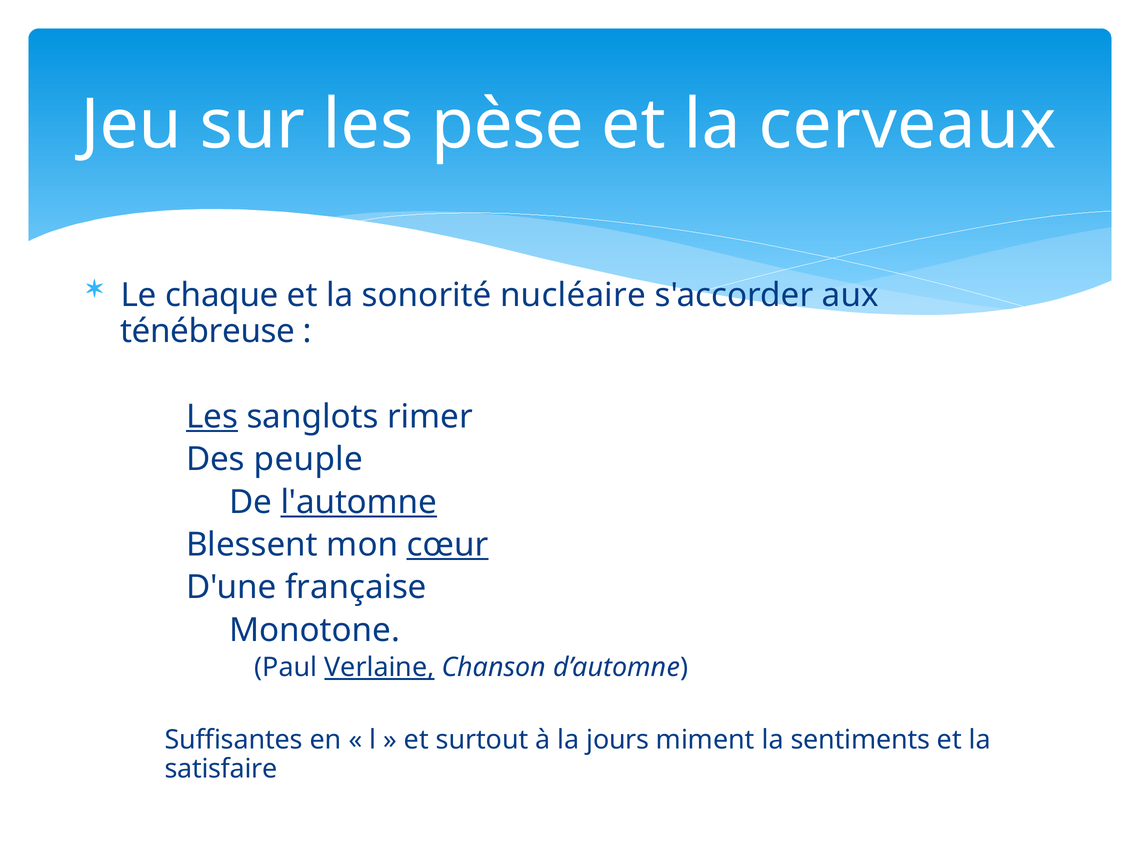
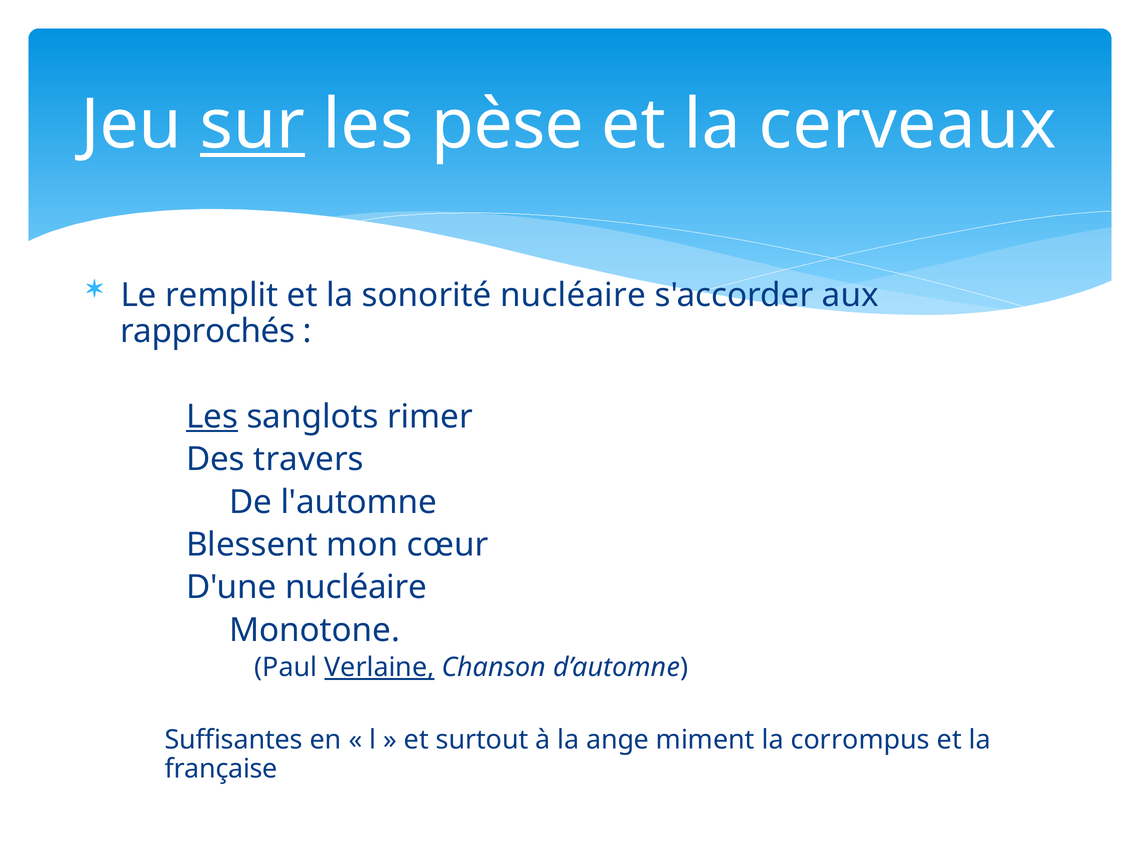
sur underline: none -> present (252, 125)
chaque: chaque -> remplit (222, 296)
ténébreuse: ténébreuse -> rapprochés (208, 331)
peuple: peuple -> travers (309, 460)
l'automne underline: present -> none (359, 502)
cœur underline: present -> none (447, 545)
D'une française: française -> nucléaire (356, 588)
jours: jours -> ange (618, 740)
sentiments: sentiments -> corrompus (860, 740)
satisfaire: satisfaire -> française (221, 769)
